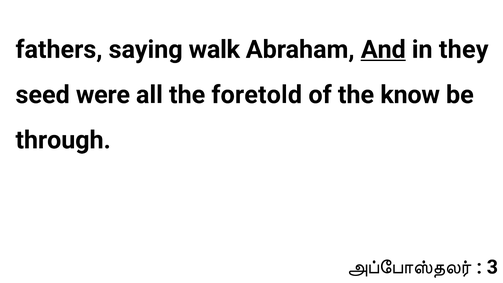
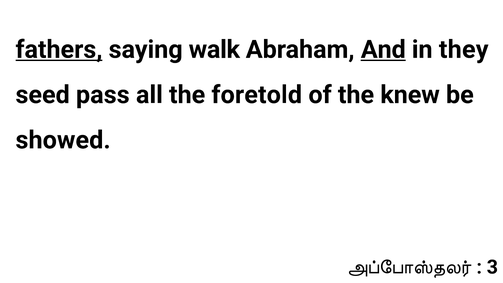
fathers underline: none -> present (59, 50)
were: were -> pass (103, 95)
know: know -> knew (410, 95)
through: through -> showed (63, 140)
